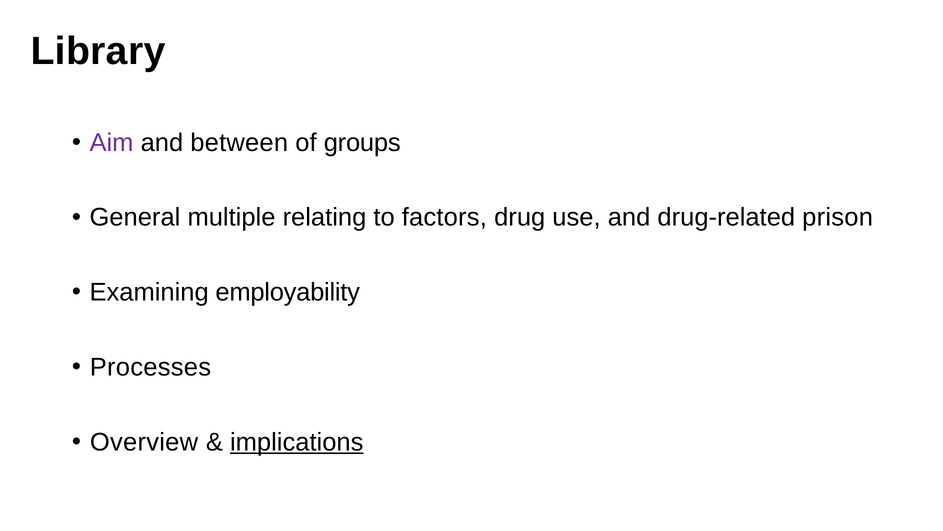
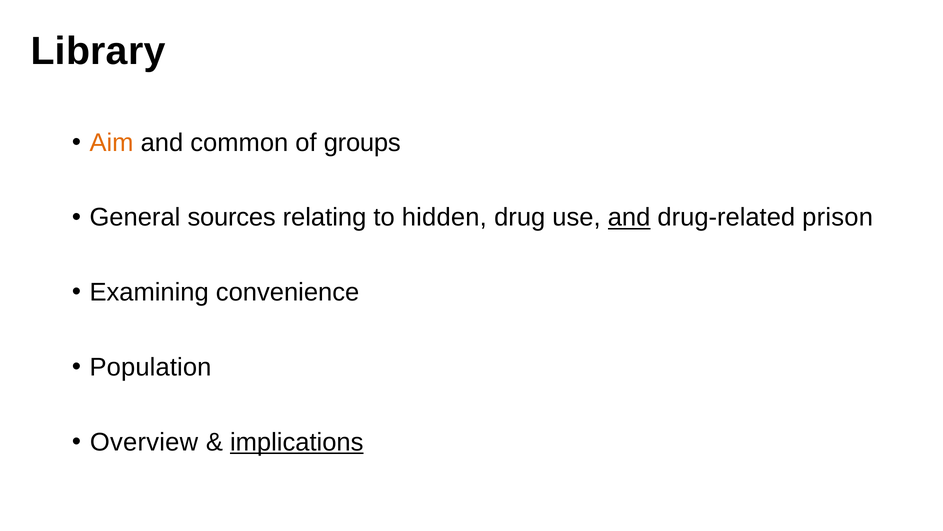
Aim colour: purple -> orange (112, 143)
between: between -> common (239, 143)
multiple: multiple -> sources (232, 217)
factors: factors -> hidden (444, 217)
and underline: none -> present (629, 217)
employability: employability -> convenience (288, 292)
Processes: Processes -> Population (151, 367)
